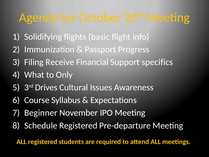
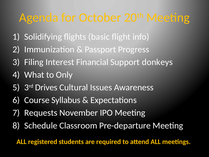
Receive: Receive -> Interest (60, 62)
specifics: specifics -> donkeys (157, 62)
Beginner: Beginner -> Requests (41, 113)
Schedule Registered: Registered -> Classroom (78, 125)
